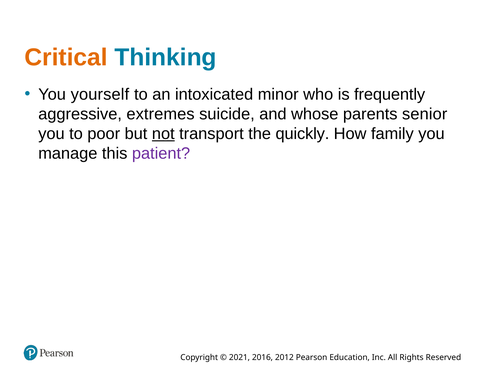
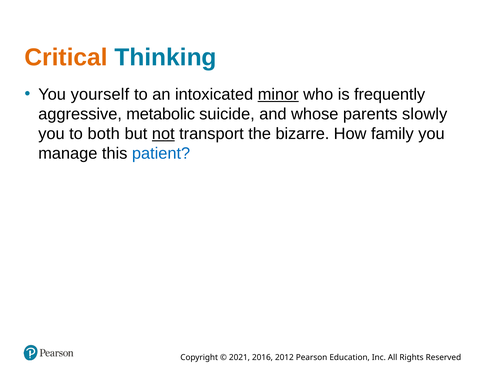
minor underline: none -> present (278, 95)
extremes: extremes -> metabolic (161, 114)
senior: senior -> slowly (425, 114)
poor: poor -> both (104, 134)
quickly: quickly -> bizarre (302, 134)
patient colour: purple -> blue (161, 153)
